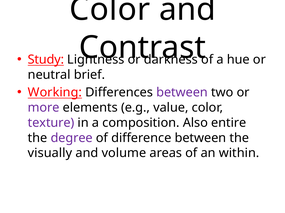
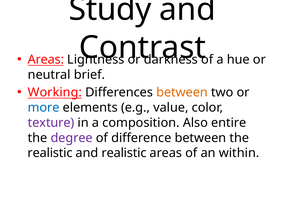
Color: Color -> Study (110, 10)
Study: Study -> Areas (46, 60)
between colour: purple -> orange (182, 93)
more colour: purple -> blue (44, 108)
visually: visually -> realistic (50, 154)
and volume: volume -> realistic (124, 154)
